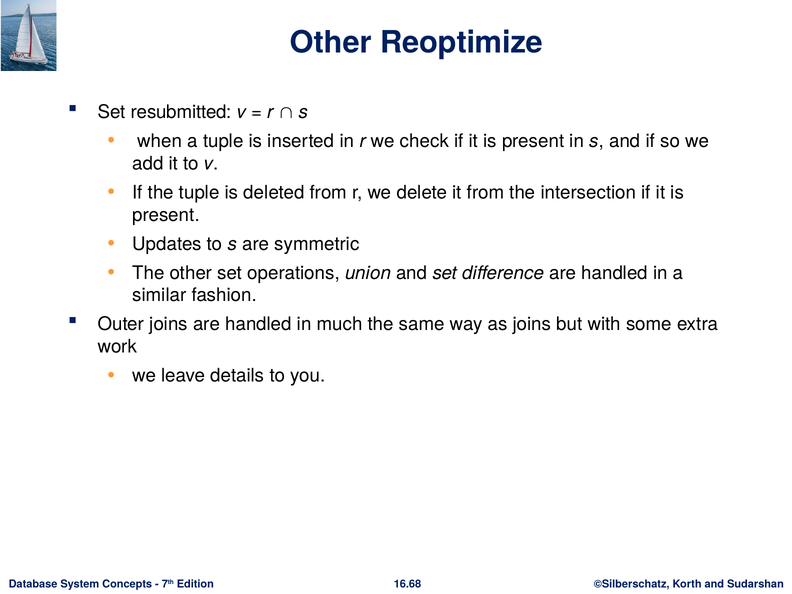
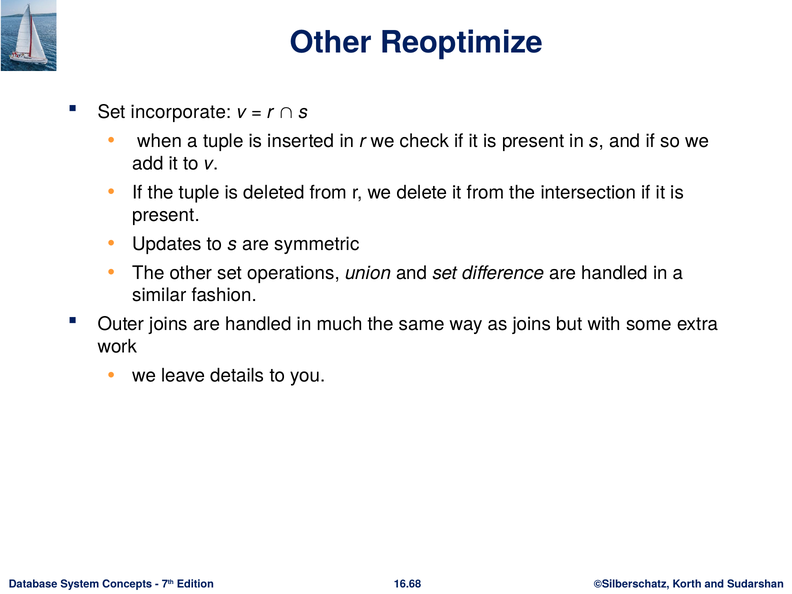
resubmitted: resubmitted -> incorporate (181, 112)
